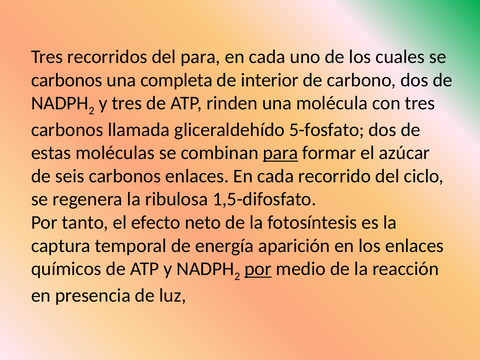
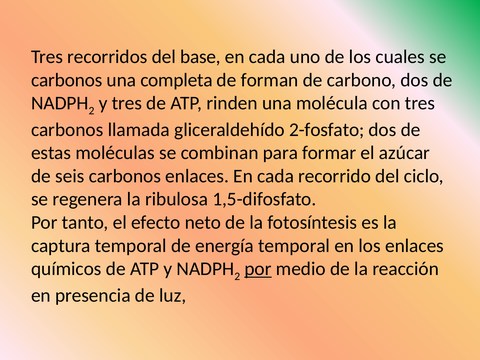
del para: para -> base (200, 57)
interior: interior -> forman (270, 80)
5-fosfato: 5-fosfato -> 2-fosfato (327, 130)
para underline: present -> none (280, 153)
energía aparición: aparición -> temporal (294, 246)
